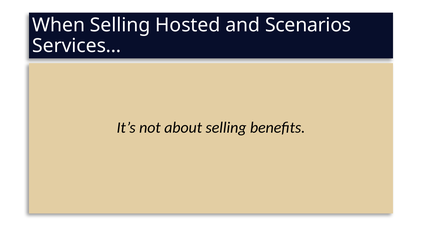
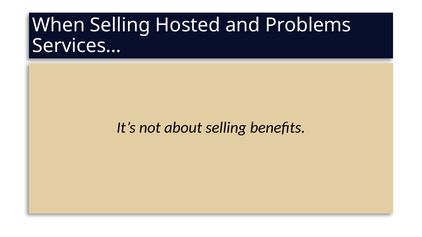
Scenarios: Scenarios -> Problems (308, 25)
